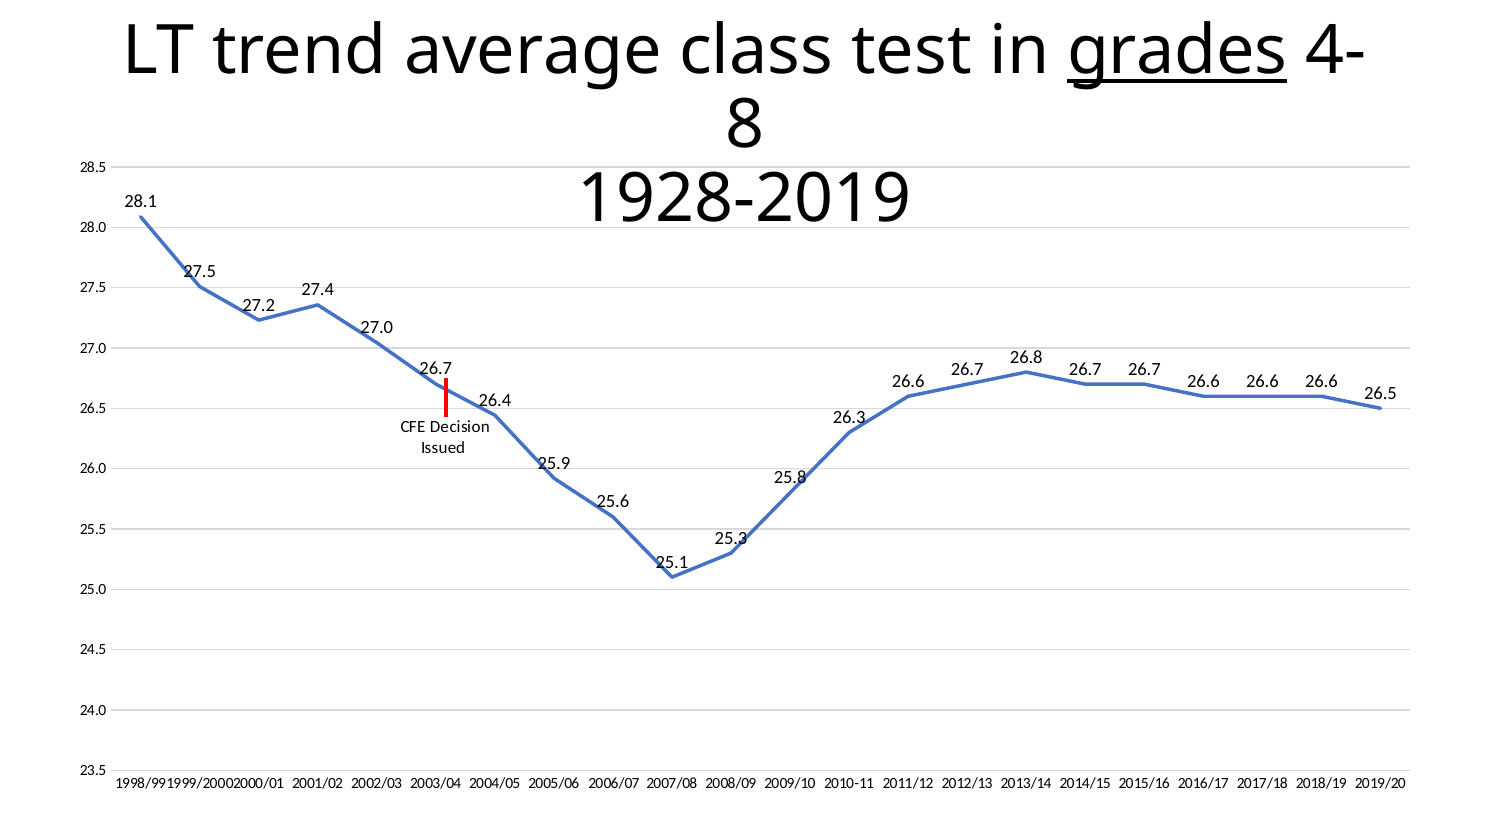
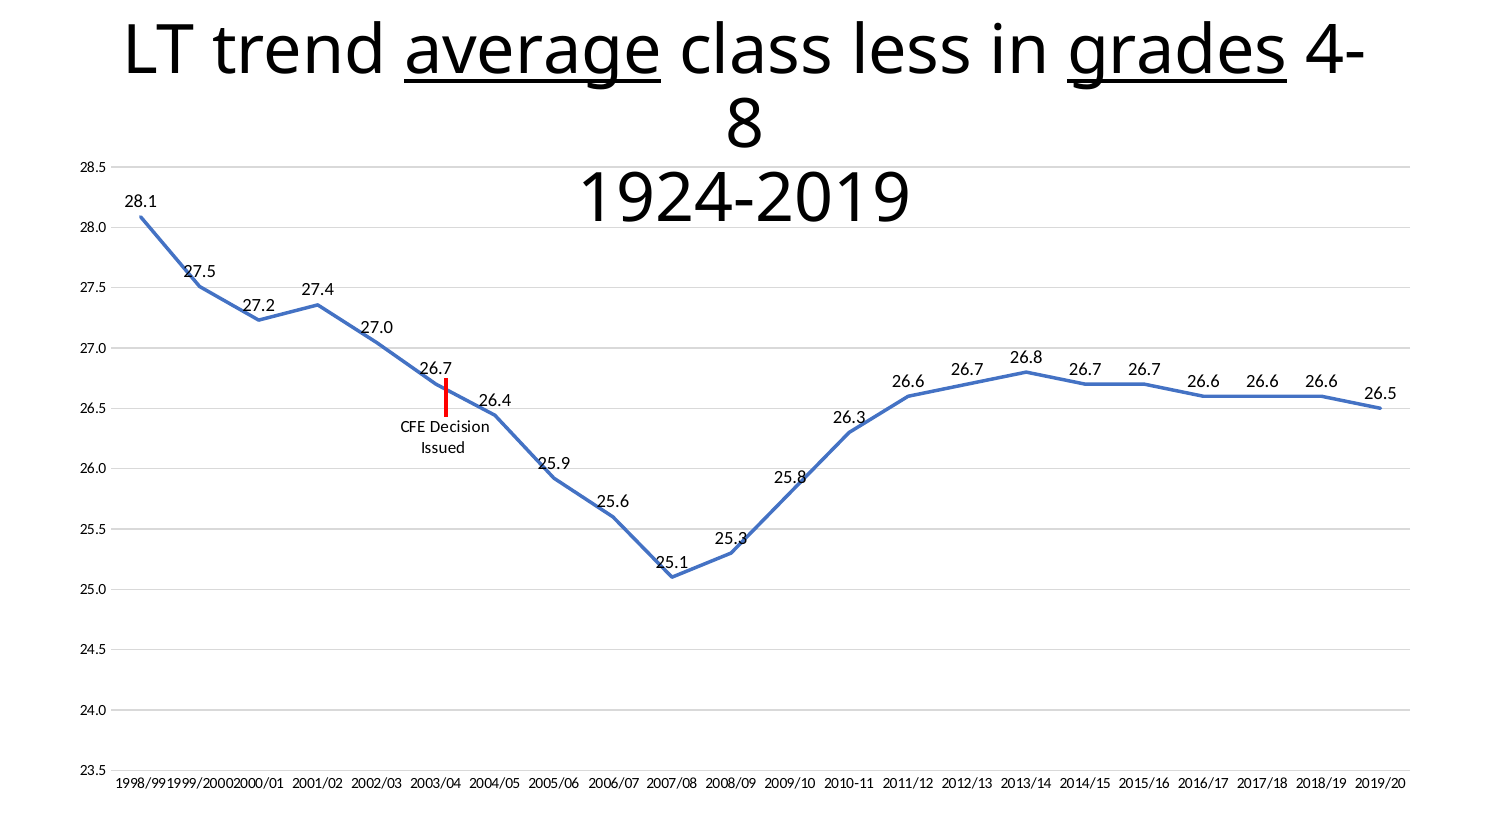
average underline: none -> present (533, 51)
test: test -> less (912, 51)
1928-2019: 1928-2019 -> 1924-2019 (745, 199)
